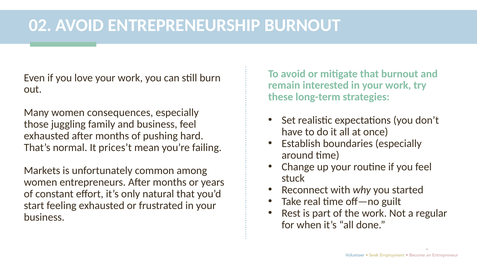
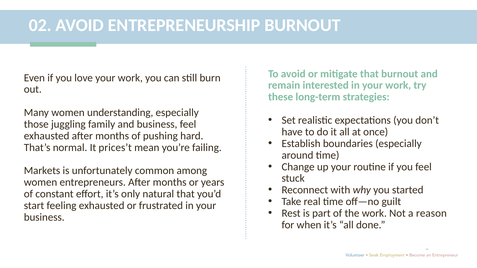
consequences: consequences -> understanding (120, 113)
regular: regular -> reason (431, 213)
